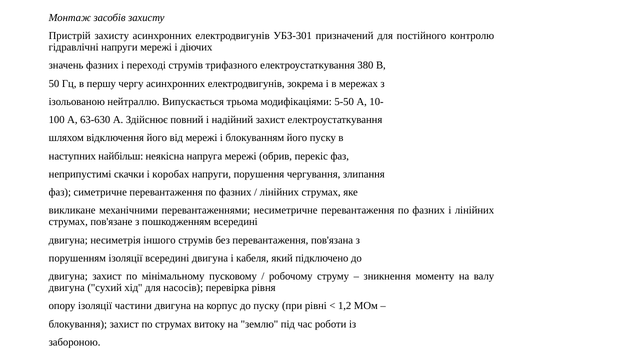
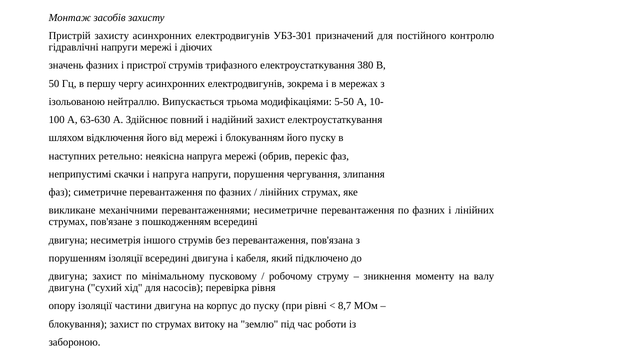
переході: переході -> пристрої (146, 65)
найбільш: найбільш -> ретельно (121, 156)
і коробах: коробах -> напруга (171, 174)
1,2: 1,2 -> 8,7 (345, 306)
